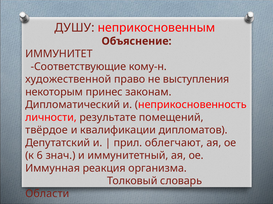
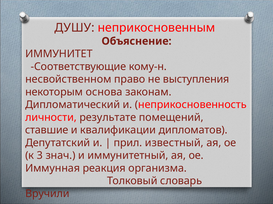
художественной: художественной -> несвойственном (68, 80)
принес: принес -> основа (104, 92)
твёрдое: твёрдое -> ставшие (47, 131)
облегчают: облегчают -> известный (174, 143)
6: 6 -> 3 (40, 156)
Области: Области -> Вручили (47, 194)
